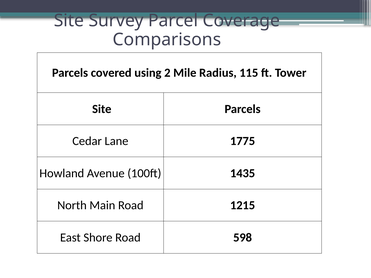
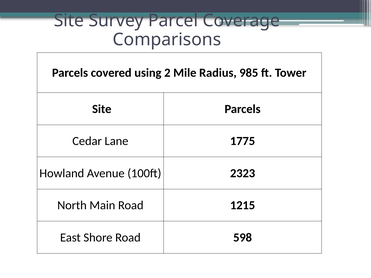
115: 115 -> 985 (249, 73)
1435: 1435 -> 2323 (243, 173)
